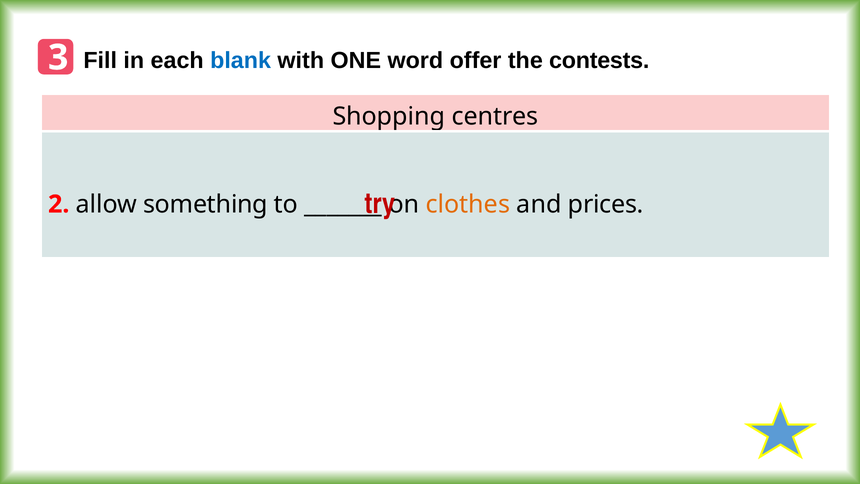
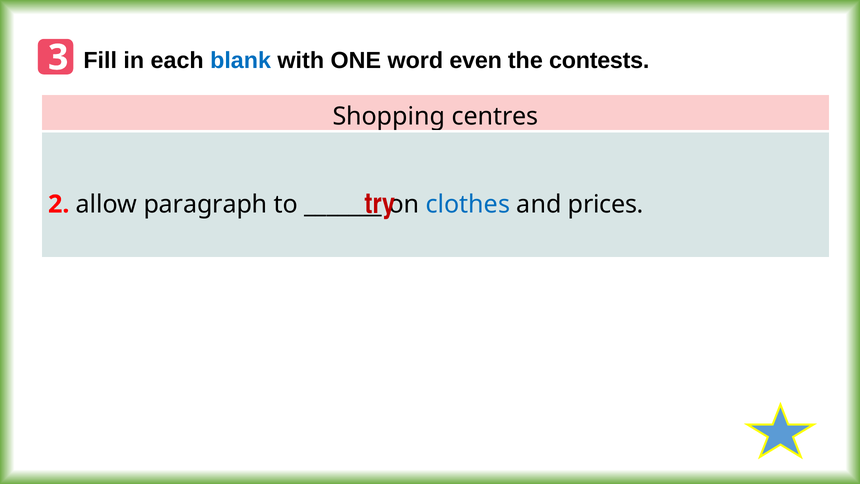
offer: offer -> even (476, 60)
something: something -> paragraph (205, 204)
clothes colour: orange -> blue (468, 204)
